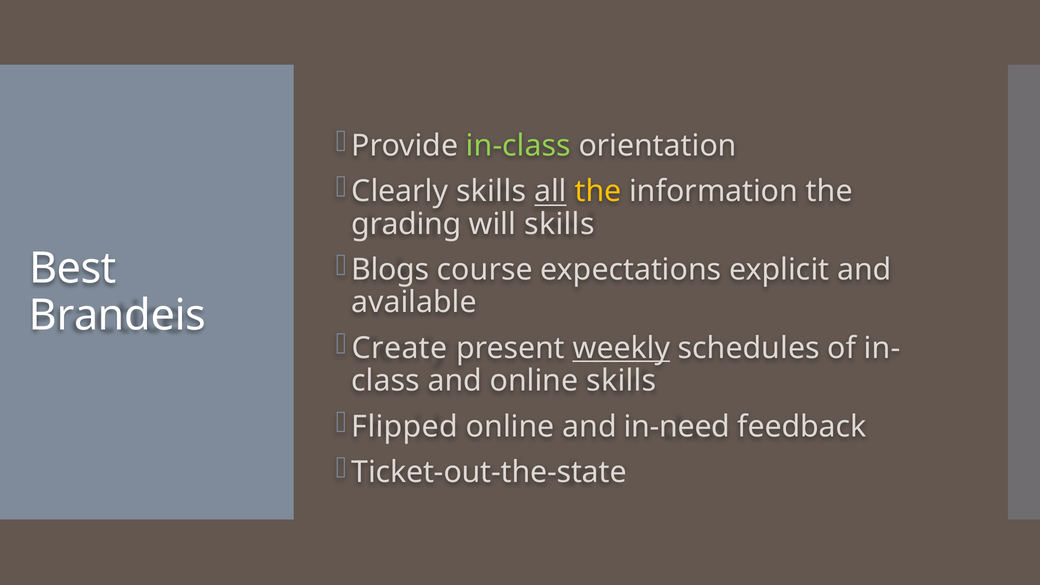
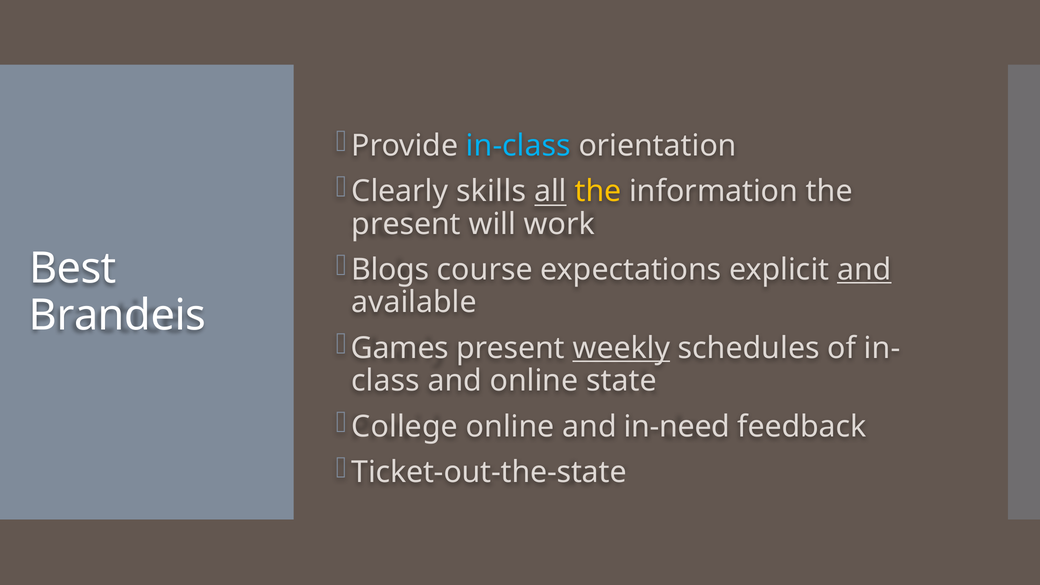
in-class colour: light green -> light blue (518, 146)
grading: grading -> present (406, 224)
will skills: skills -> work (560, 224)
and underline: none -> present (864, 270)
Create: Create -> Games (400, 348)
online skills: skills -> state (621, 381)
Flipped: Flipped -> College (405, 427)
